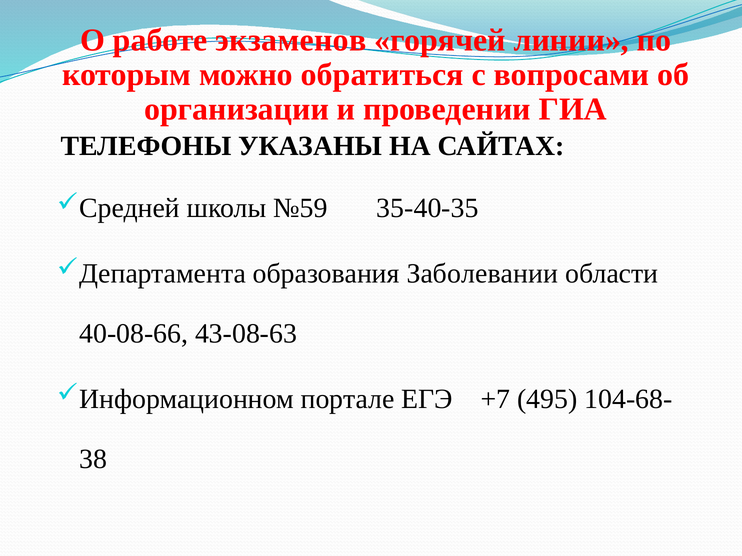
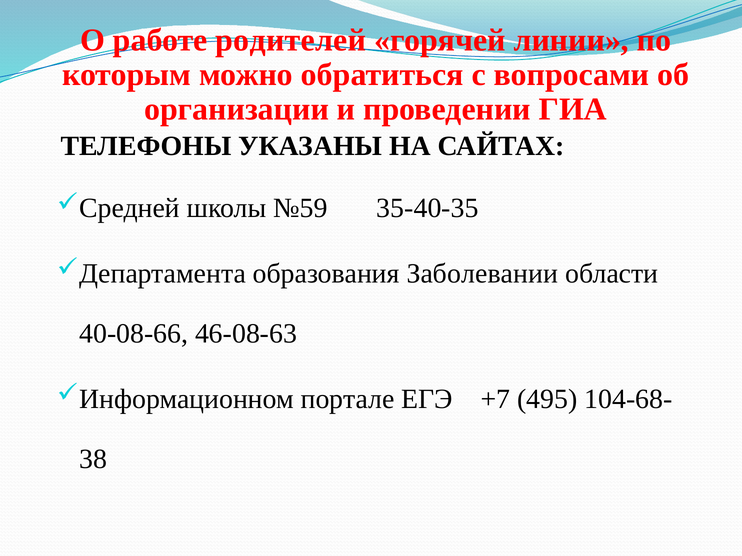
экзаменов: экзаменов -> родителей (291, 40)
43-08-63: 43-08-63 -> 46-08-63 (246, 334)
